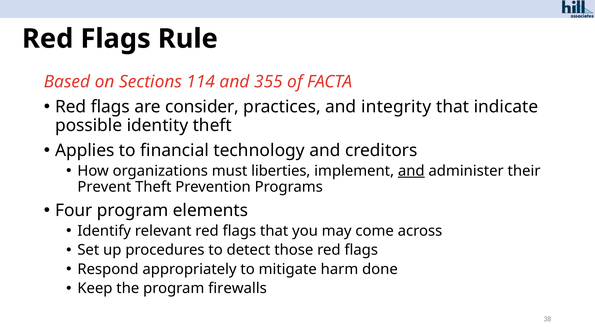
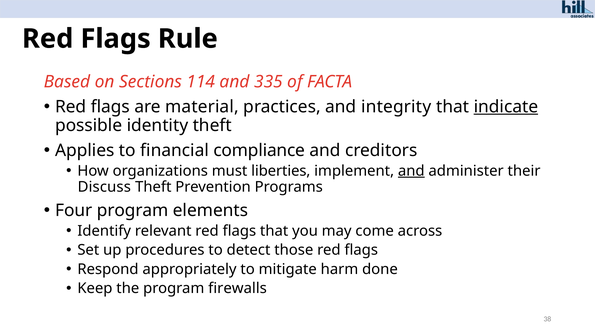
355: 355 -> 335 (268, 82)
consider: consider -> material (202, 107)
indicate underline: none -> present (506, 107)
technology: technology -> compliance (259, 151)
Prevent: Prevent -> Discuss (104, 187)
